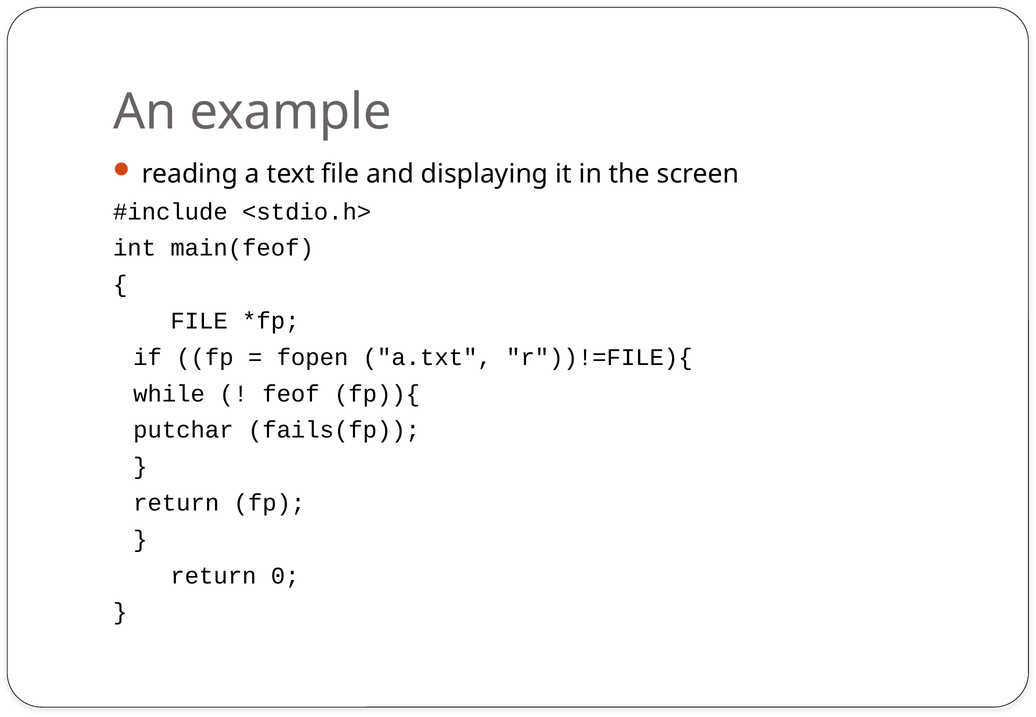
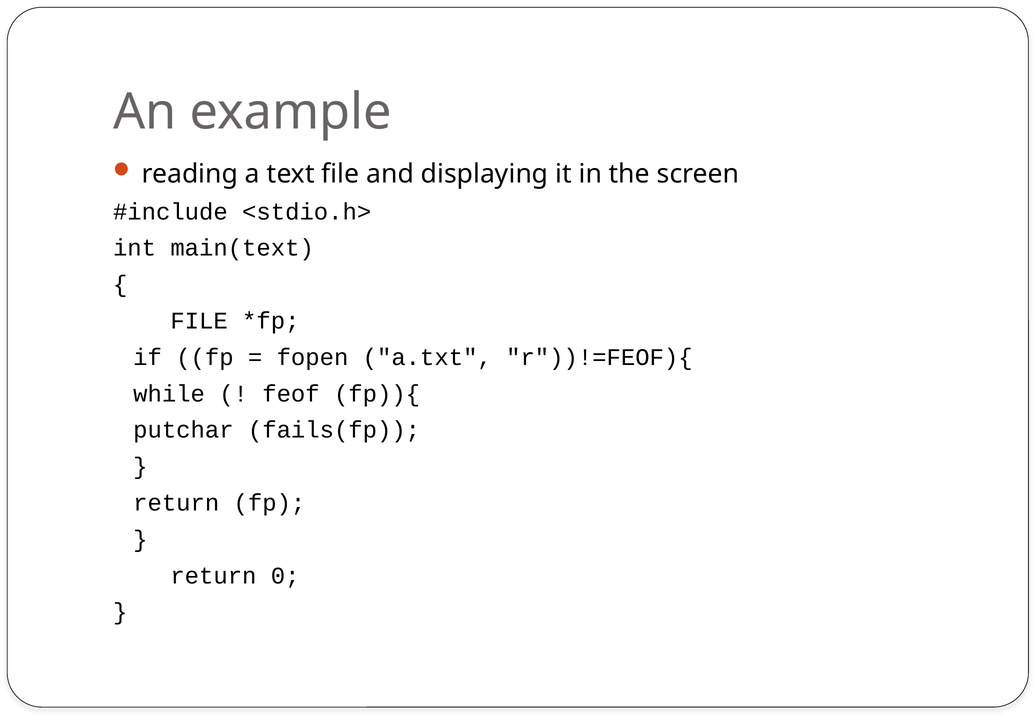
main(feof: main(feof -> main(text (242, 248)
r"))!=FILE){: r"))!=FILE){ -> r"))!=FEOF){ (599, 357)
